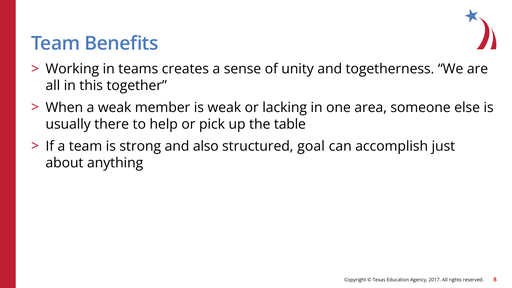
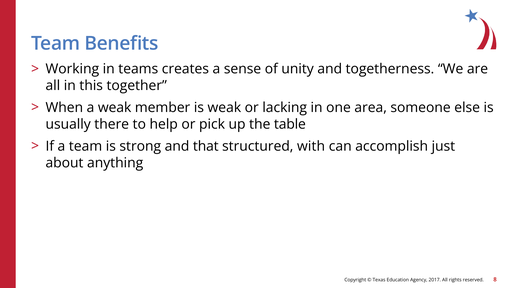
also: also -> that (206, 146)
goal: goal -> with (311, 146)
